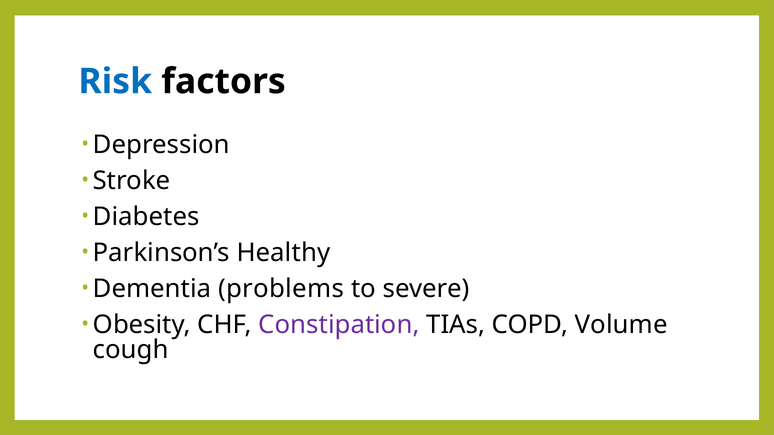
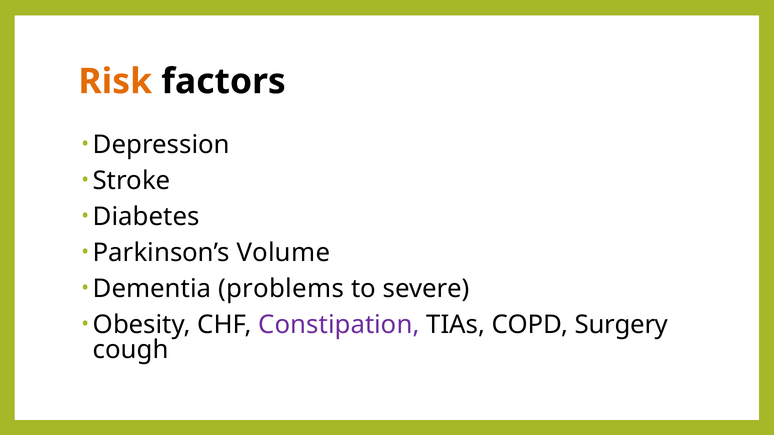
Risk colour: blue -> orange (115, 82)
Healthy: Healthy -> Volume (283, 253)
Volume: Volume -> Surgery (621, 325)
